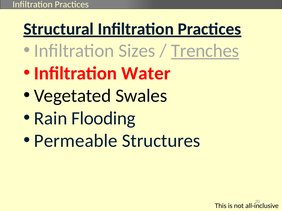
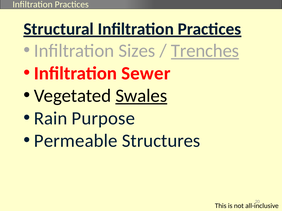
Water: Water -> Sewer (146, 73)
Swales underline: none -> present (141, 96)
Flooding: Flooding -> Purpose (103, 119)
